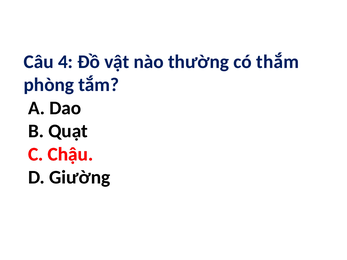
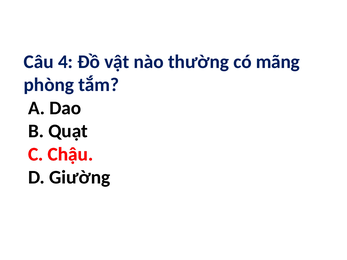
thắm: thắm -> mãng (278, 62)
